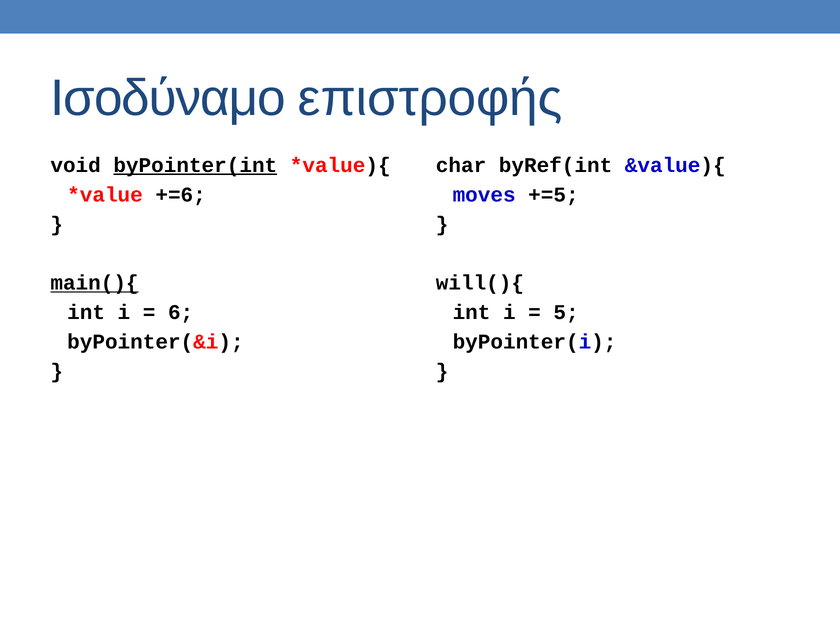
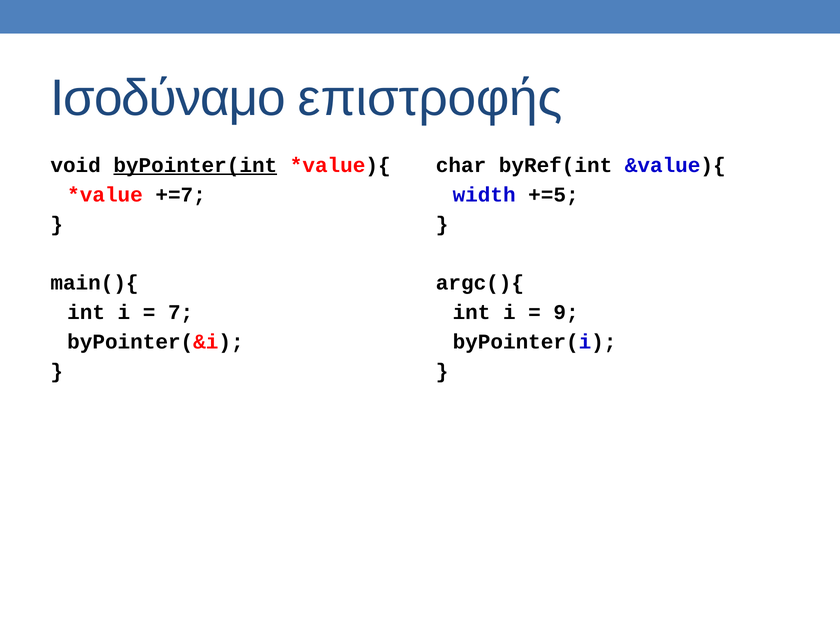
+=6: +=6 -> +=7 (181, 195)
moves: moves -> width (484, 195)
main(){ underline: present -> none (94, 283)
will(){: will(){ -> argc(){ (480, 283)
6: 6 -> 7 (181, 312)
5: 5 -> 9 (566, 312)
